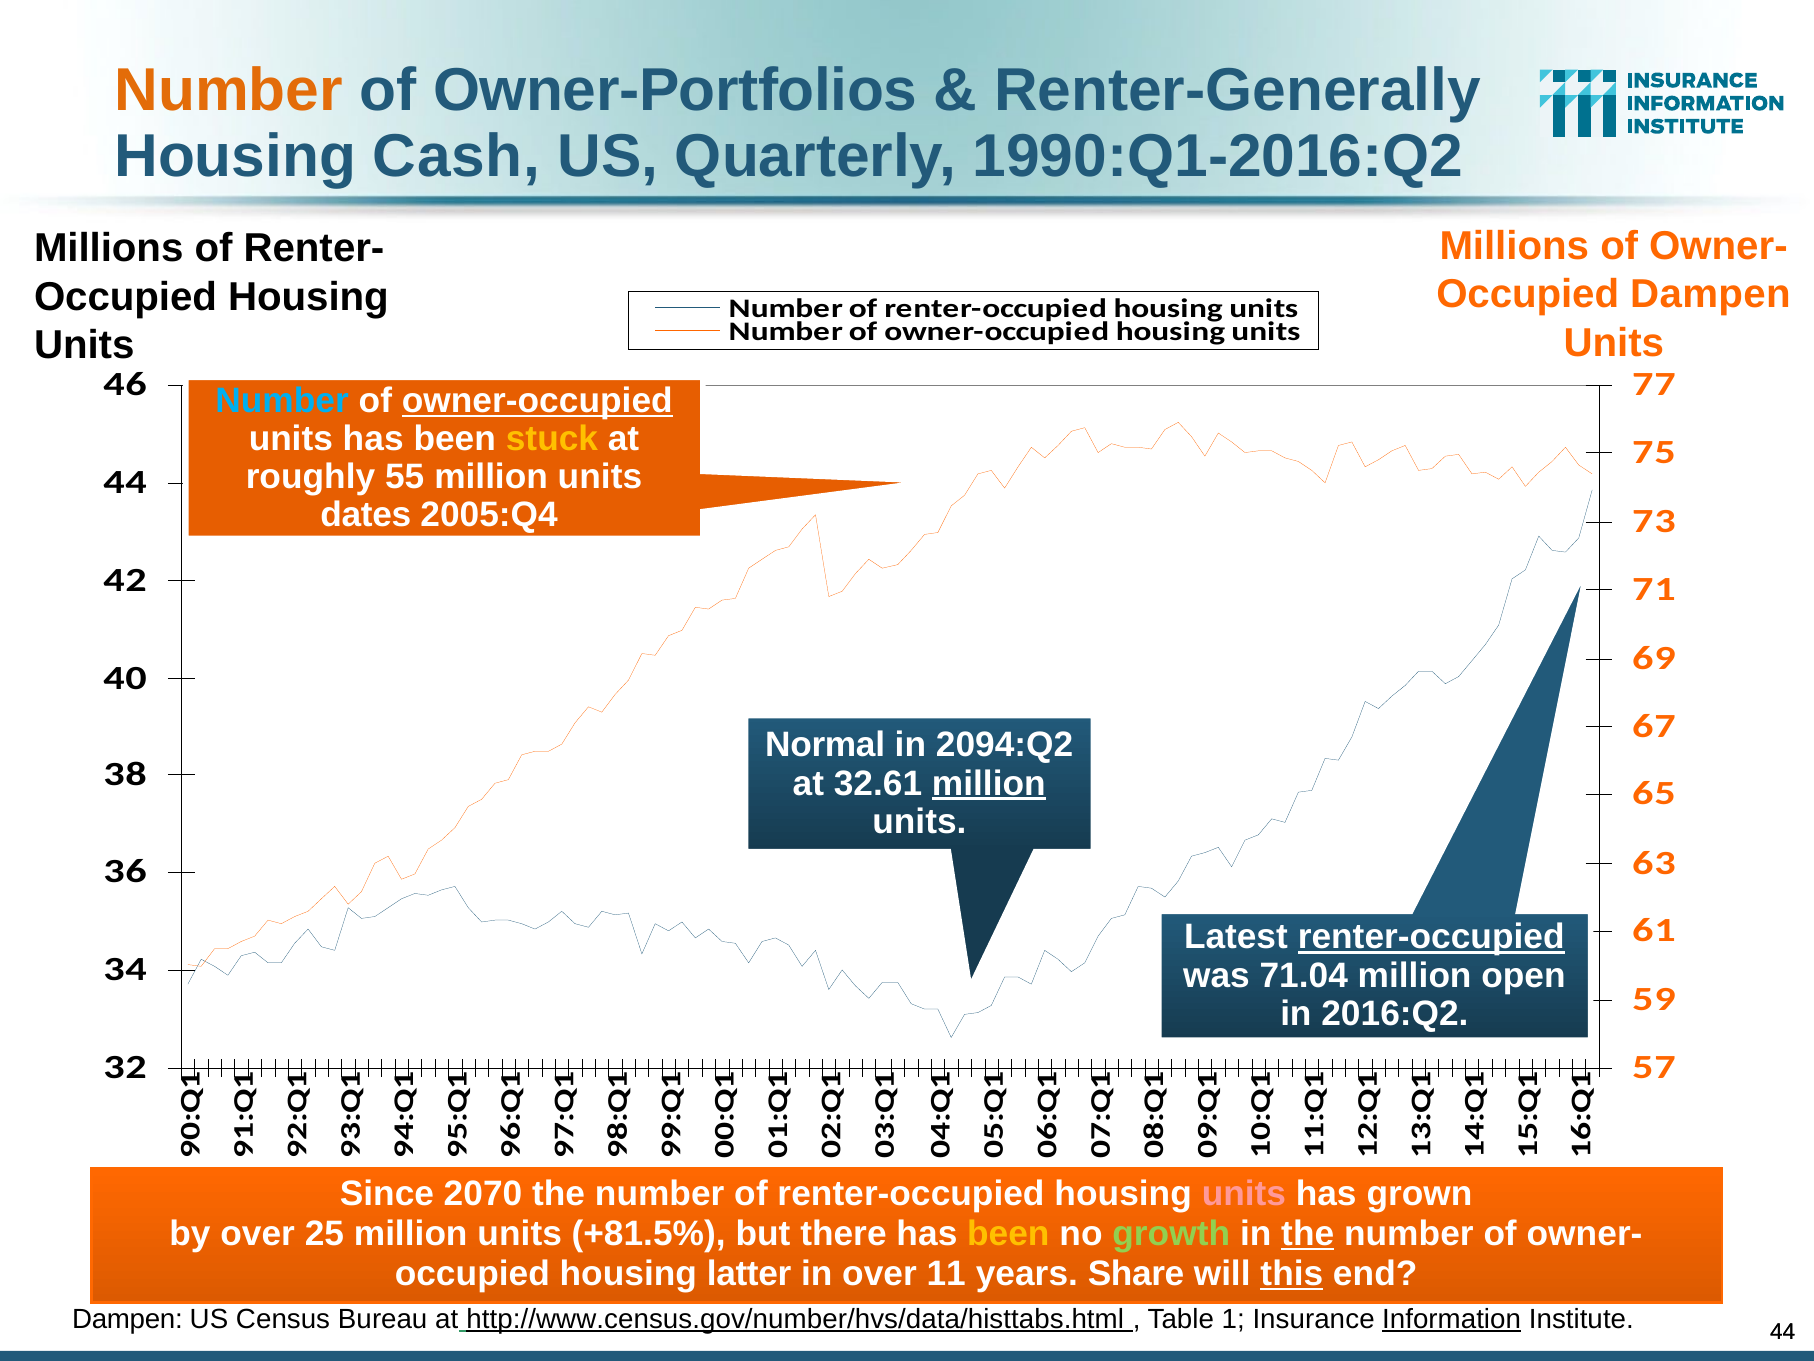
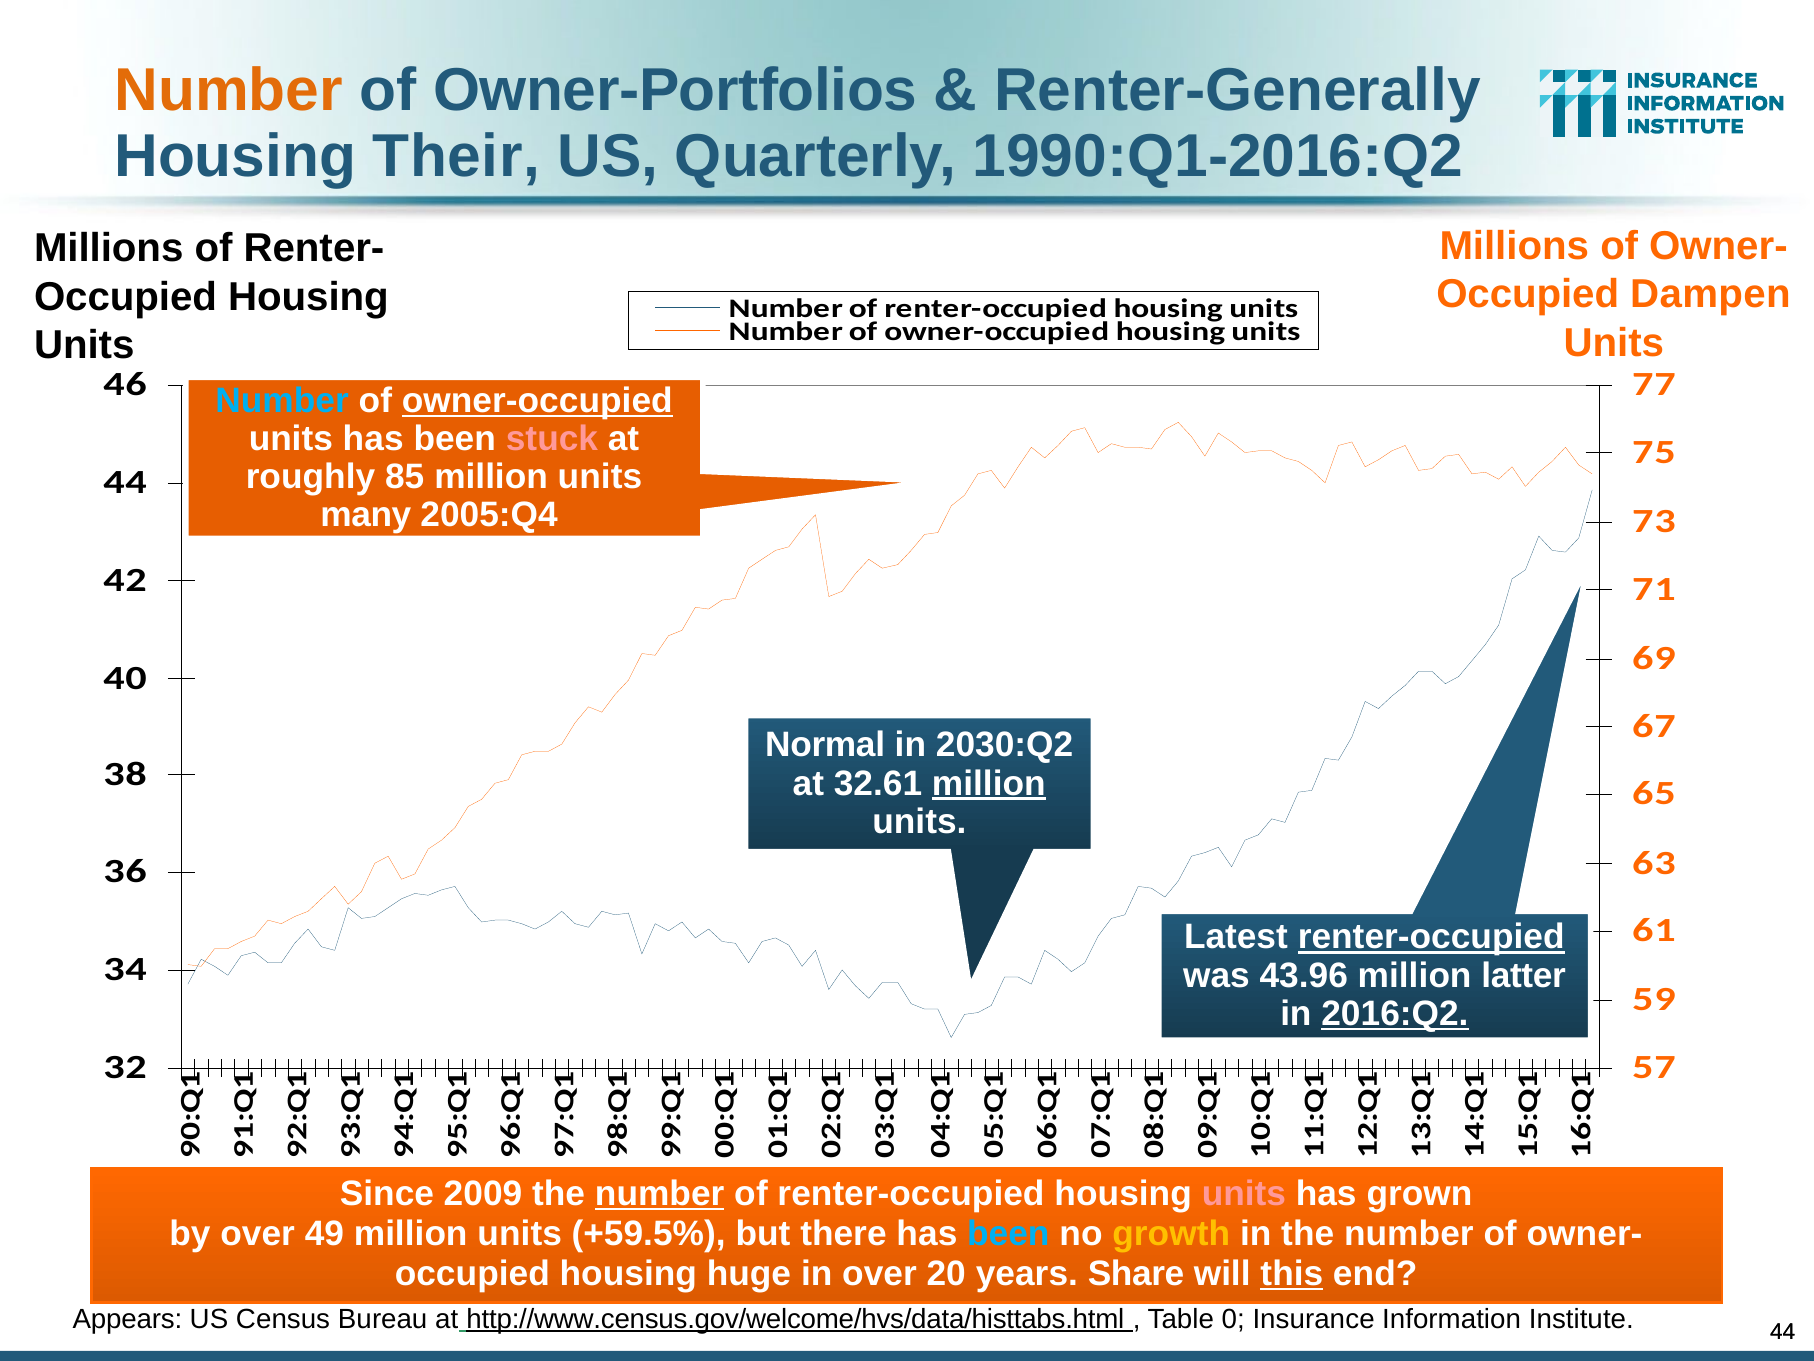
Cash: Cash -> Their (457, 156)
stuck colour: yellow -> pink (552, 438)
55: 55 -> 85 (405, 477)
dates: dates -> many (366, 515)
2094:Q2: 2094:Q2 -> 2030:Q2 (1005, 745)
71.04: 71.04 -> 43.96 (1304, 975)
open: open -> latter (1524, 975)
2016:Q2 underline: none -> present (1395, 1013)
2070: 2070 -> 2009 (483, 1193)
number underline: none -> present (660, 1193)
25: 25 -> 49 (324, 1233)
+81.5%: +81.5% -> +59.5% (649, 1233)
been colour: yellow -> light blue (1008, 1233)
growth colour: light green -> yellow (1171, 1233)
the underline: present -> none (1308, 1233)
latter: latter -> huge (749, 1274)
11: 11 -> 20 (946, 1274)
Dampen: Dampen -> Appears (127, 1319)
http://www.census.gov/number/hvs/data/histtabs.html: http://www.census.gov/number/hvs/data/histtabs.html -> http://www.census.gov/welcome/hvs/data/histtabs.html (795, 1319)
Table 1: 1 -> 0 (1233, 1319)
Information underline: present -> none (1452, 1319)
